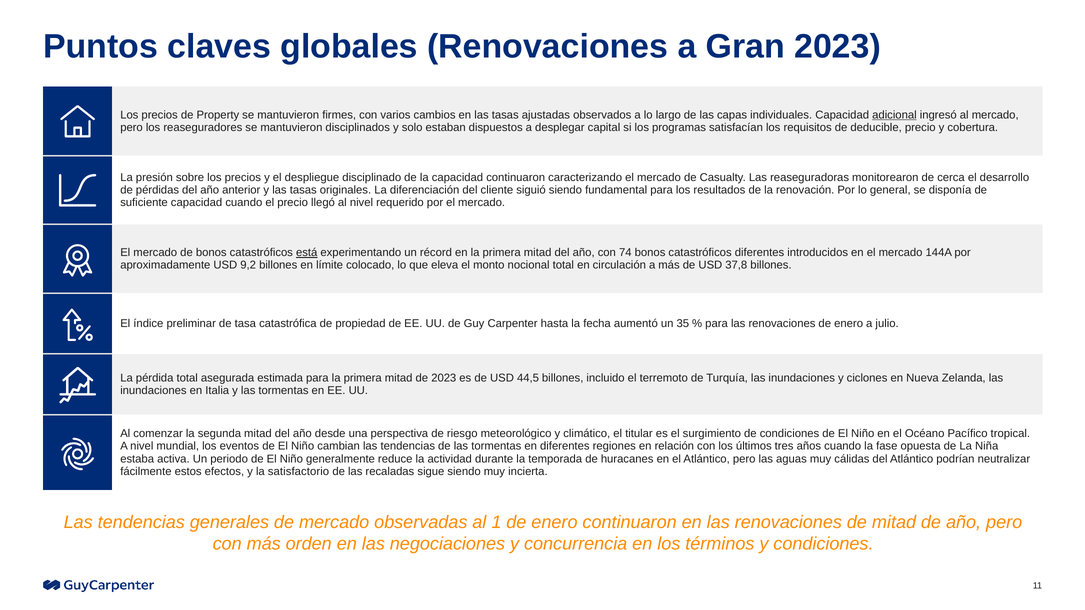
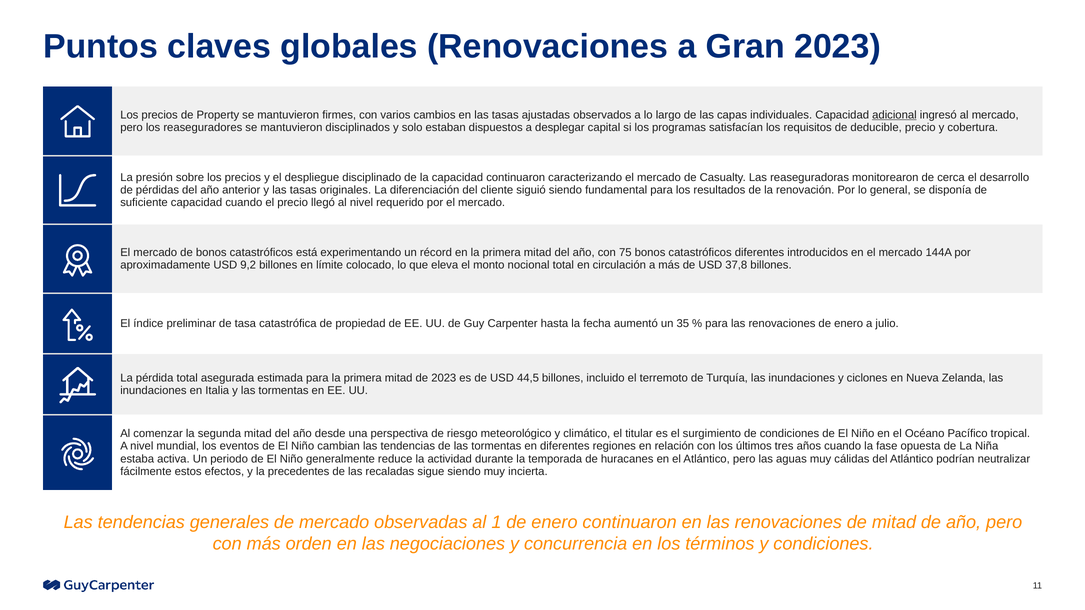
está underline: present -> none (307, 253)
74: 74 -> 75 (625, 253)
satisfactorio: satisfactorio -> precedentes (299, 472)
